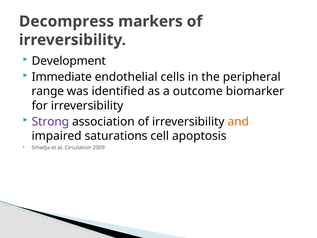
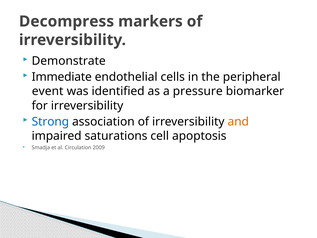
Development: Development -> Demonstrate (69, 61)
range: range -> event (48, 91)
outcome: outcome -> pressure (198, 91)
Strong colour: purple -> blue (50, 122)
